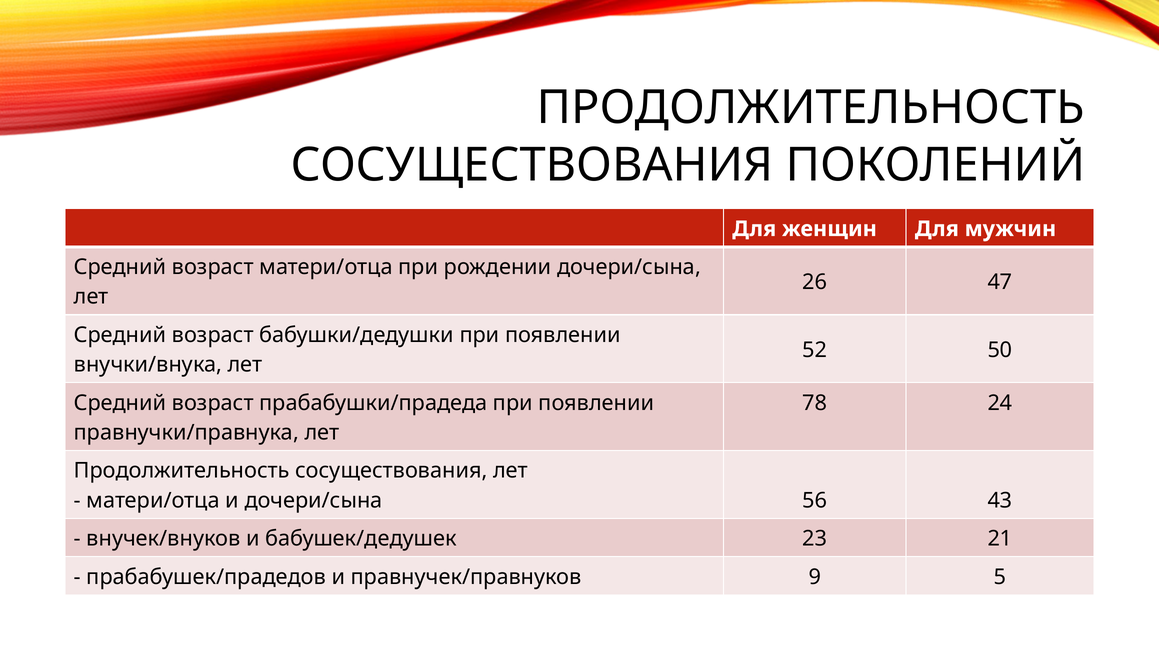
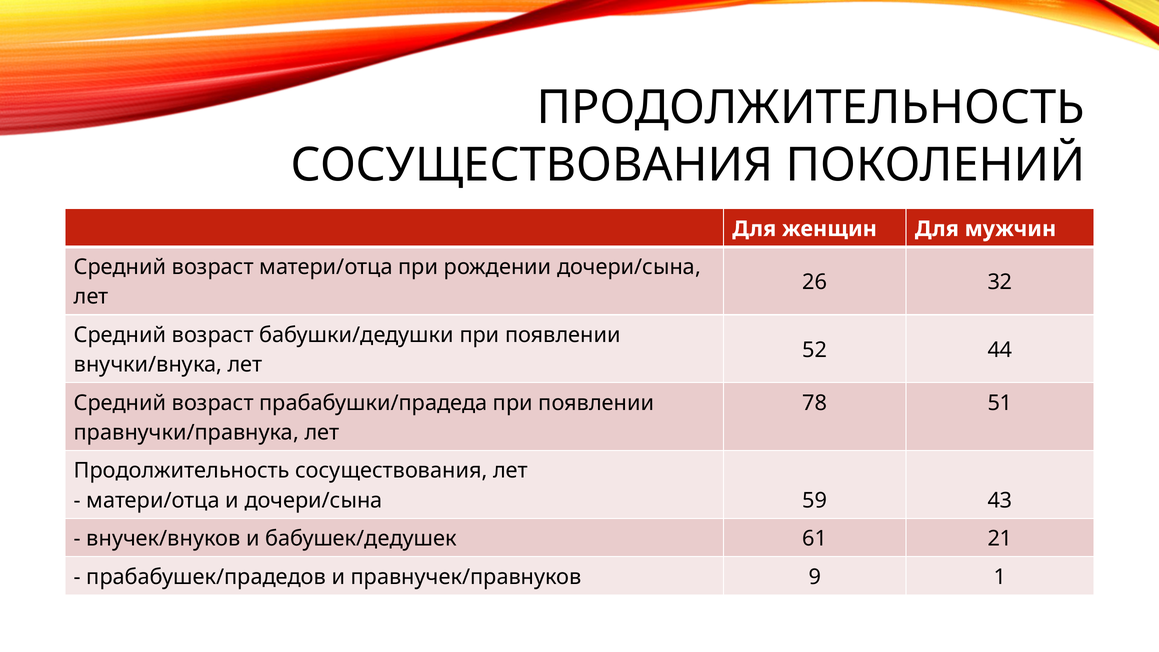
47: 47 -> 32 (1000, 282)
50: 50 -> 44 (1000, 350)
24: 24 -> 51 (1000, 403)
56: 56 -> 59 (815, 500)
23: 23 -> 61 (815, 539)
5: 5 -> 1 (1000, 577)
